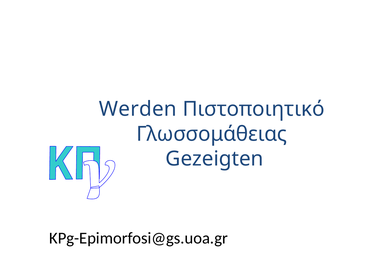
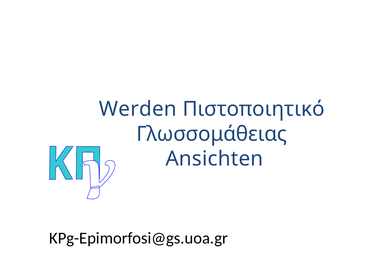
Gezeigten: Gezeigten -> Ansichten (214, 159)
